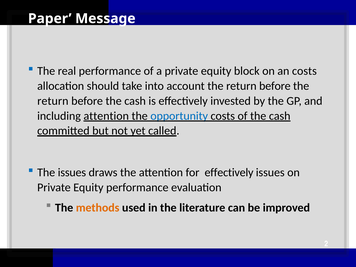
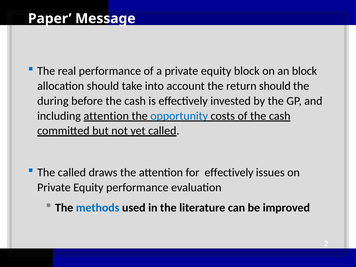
an costs: costs -> block (304, 71)
account the return before: before -> should (275, 86)
return: return -> during (53, 101)
The issues: issues -> called (72, 173)
methods colour: orange -> blue (98, 208)
